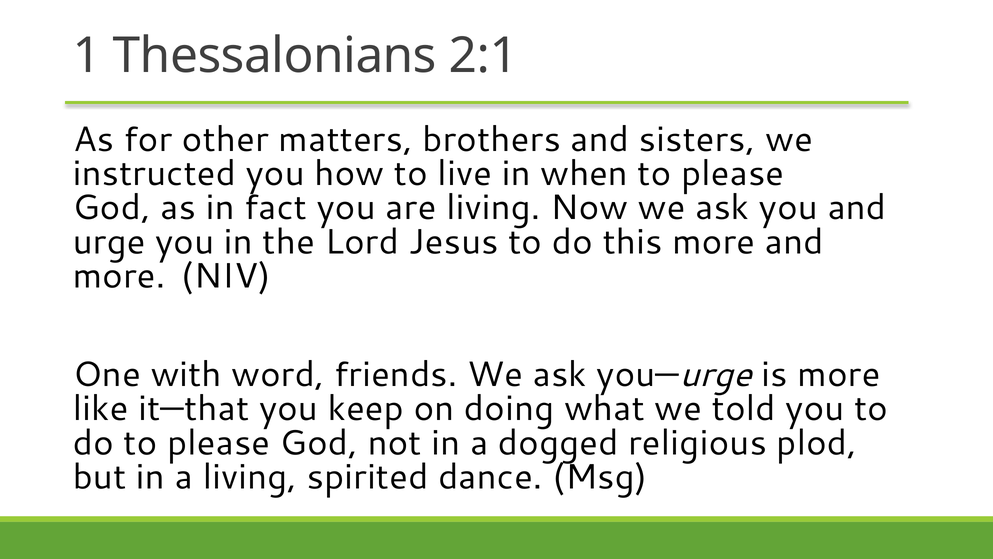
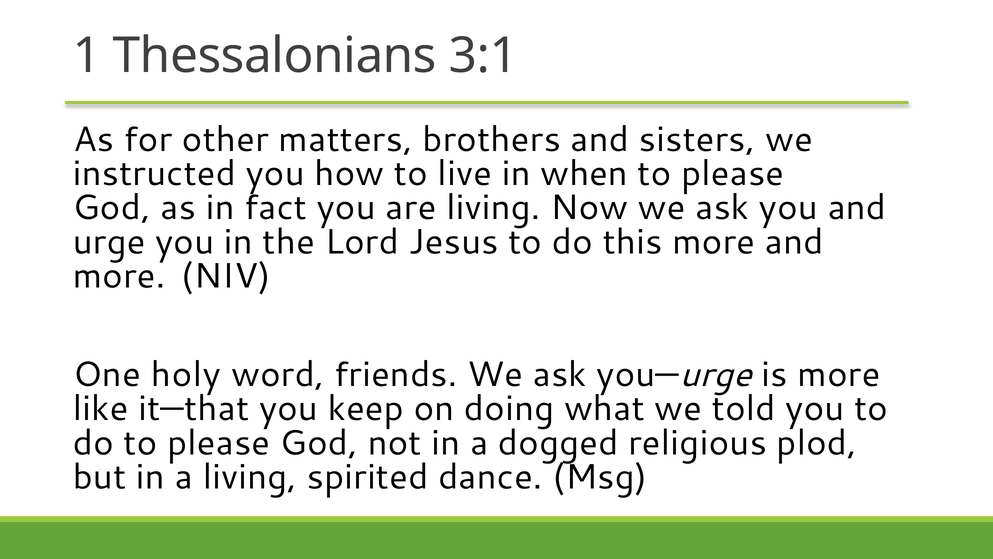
2:1: 2:1 -> 3:1 (483, 56)
with: with -> holy (186, 374)
